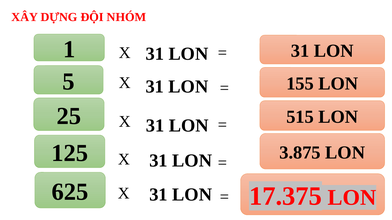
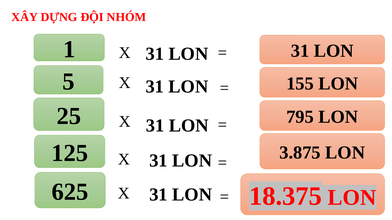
515: 515 -> 795 (300, 117)
17.375: 17.375 -> 18.375 (286, 197)
